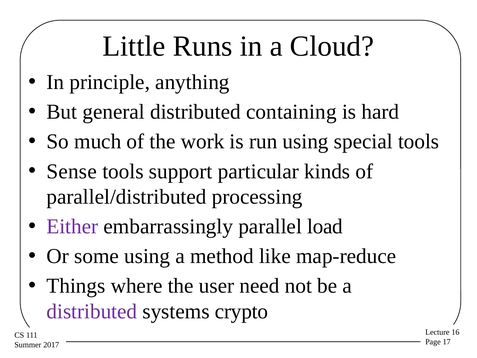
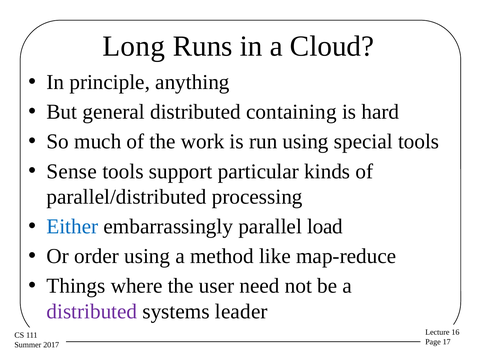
Little: Little -> Long (134, 46)
Either colour: purple -> blue (72, 226)
some: some -> order (97, 256)
crypto: crypto -> leader (241, 311)
